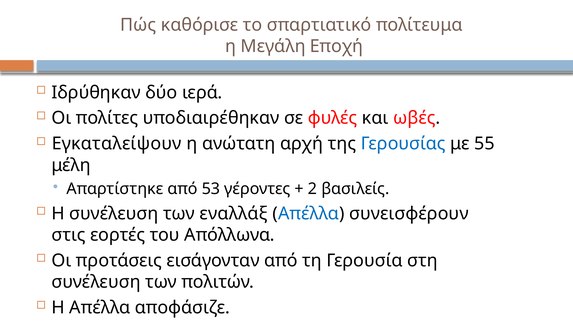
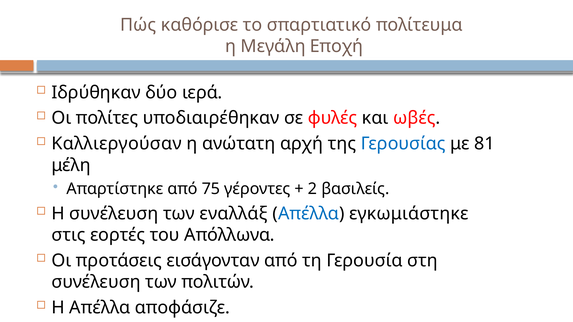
Εγκαταλείψουν: Εγκαταλείψουν -> Καλλιεργούσαν (117, 144)
55: 55 -> 81 (484, 144)
53: 53 -> 75 (211, 189)
συνεισφέρουν: συνεισφέρουν -> εγκωμιάστηκε (409, 214)
